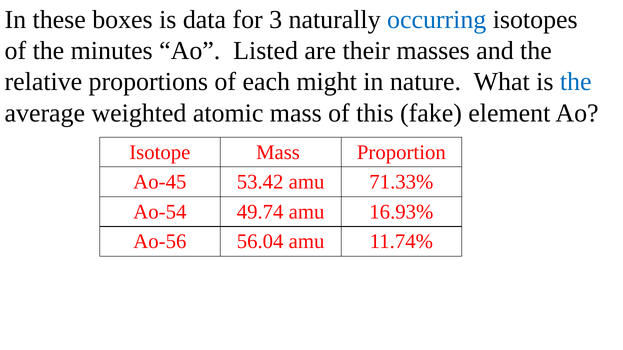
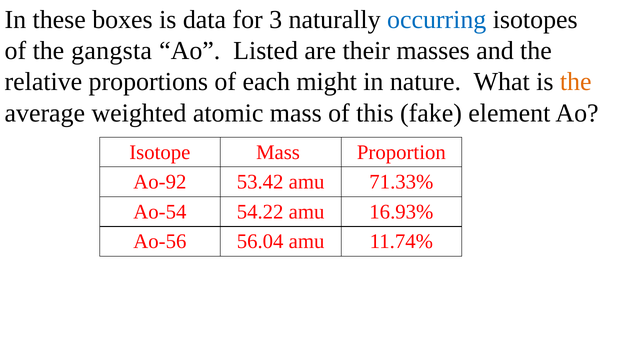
minutes: minutes -> gangsta (112, 51)
the colour: blue -> orange (576, 82)
Ao-45: Ao-45 -> Ao-92 (160, 182)
49.74: 49.74 -> 54.22 (260, 212)
